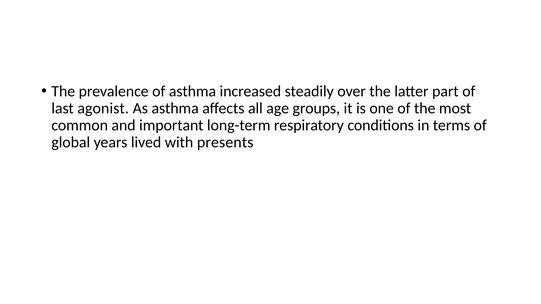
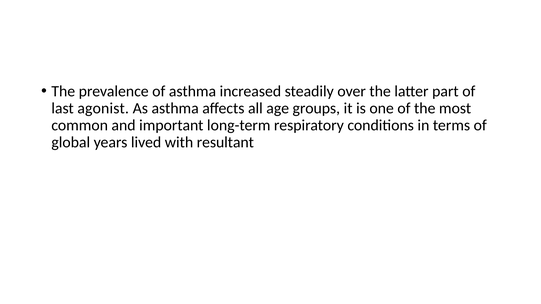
presents: presents -> resultant (225, 143)
